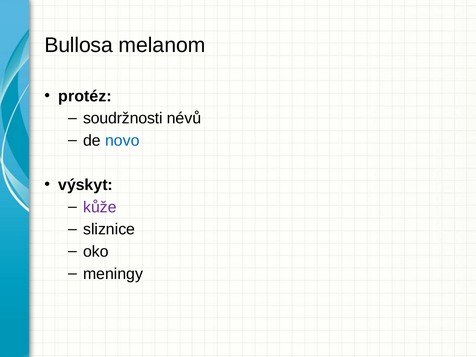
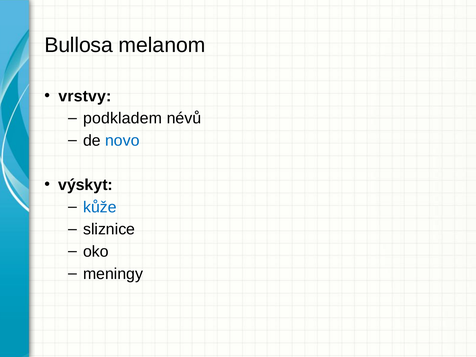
protéz: protéz -> vrstvy (85, 96)
soudržnosti: soudržnosti -> podkladem (123, 118)
kůže colour: purple -> blue (100, 207)
